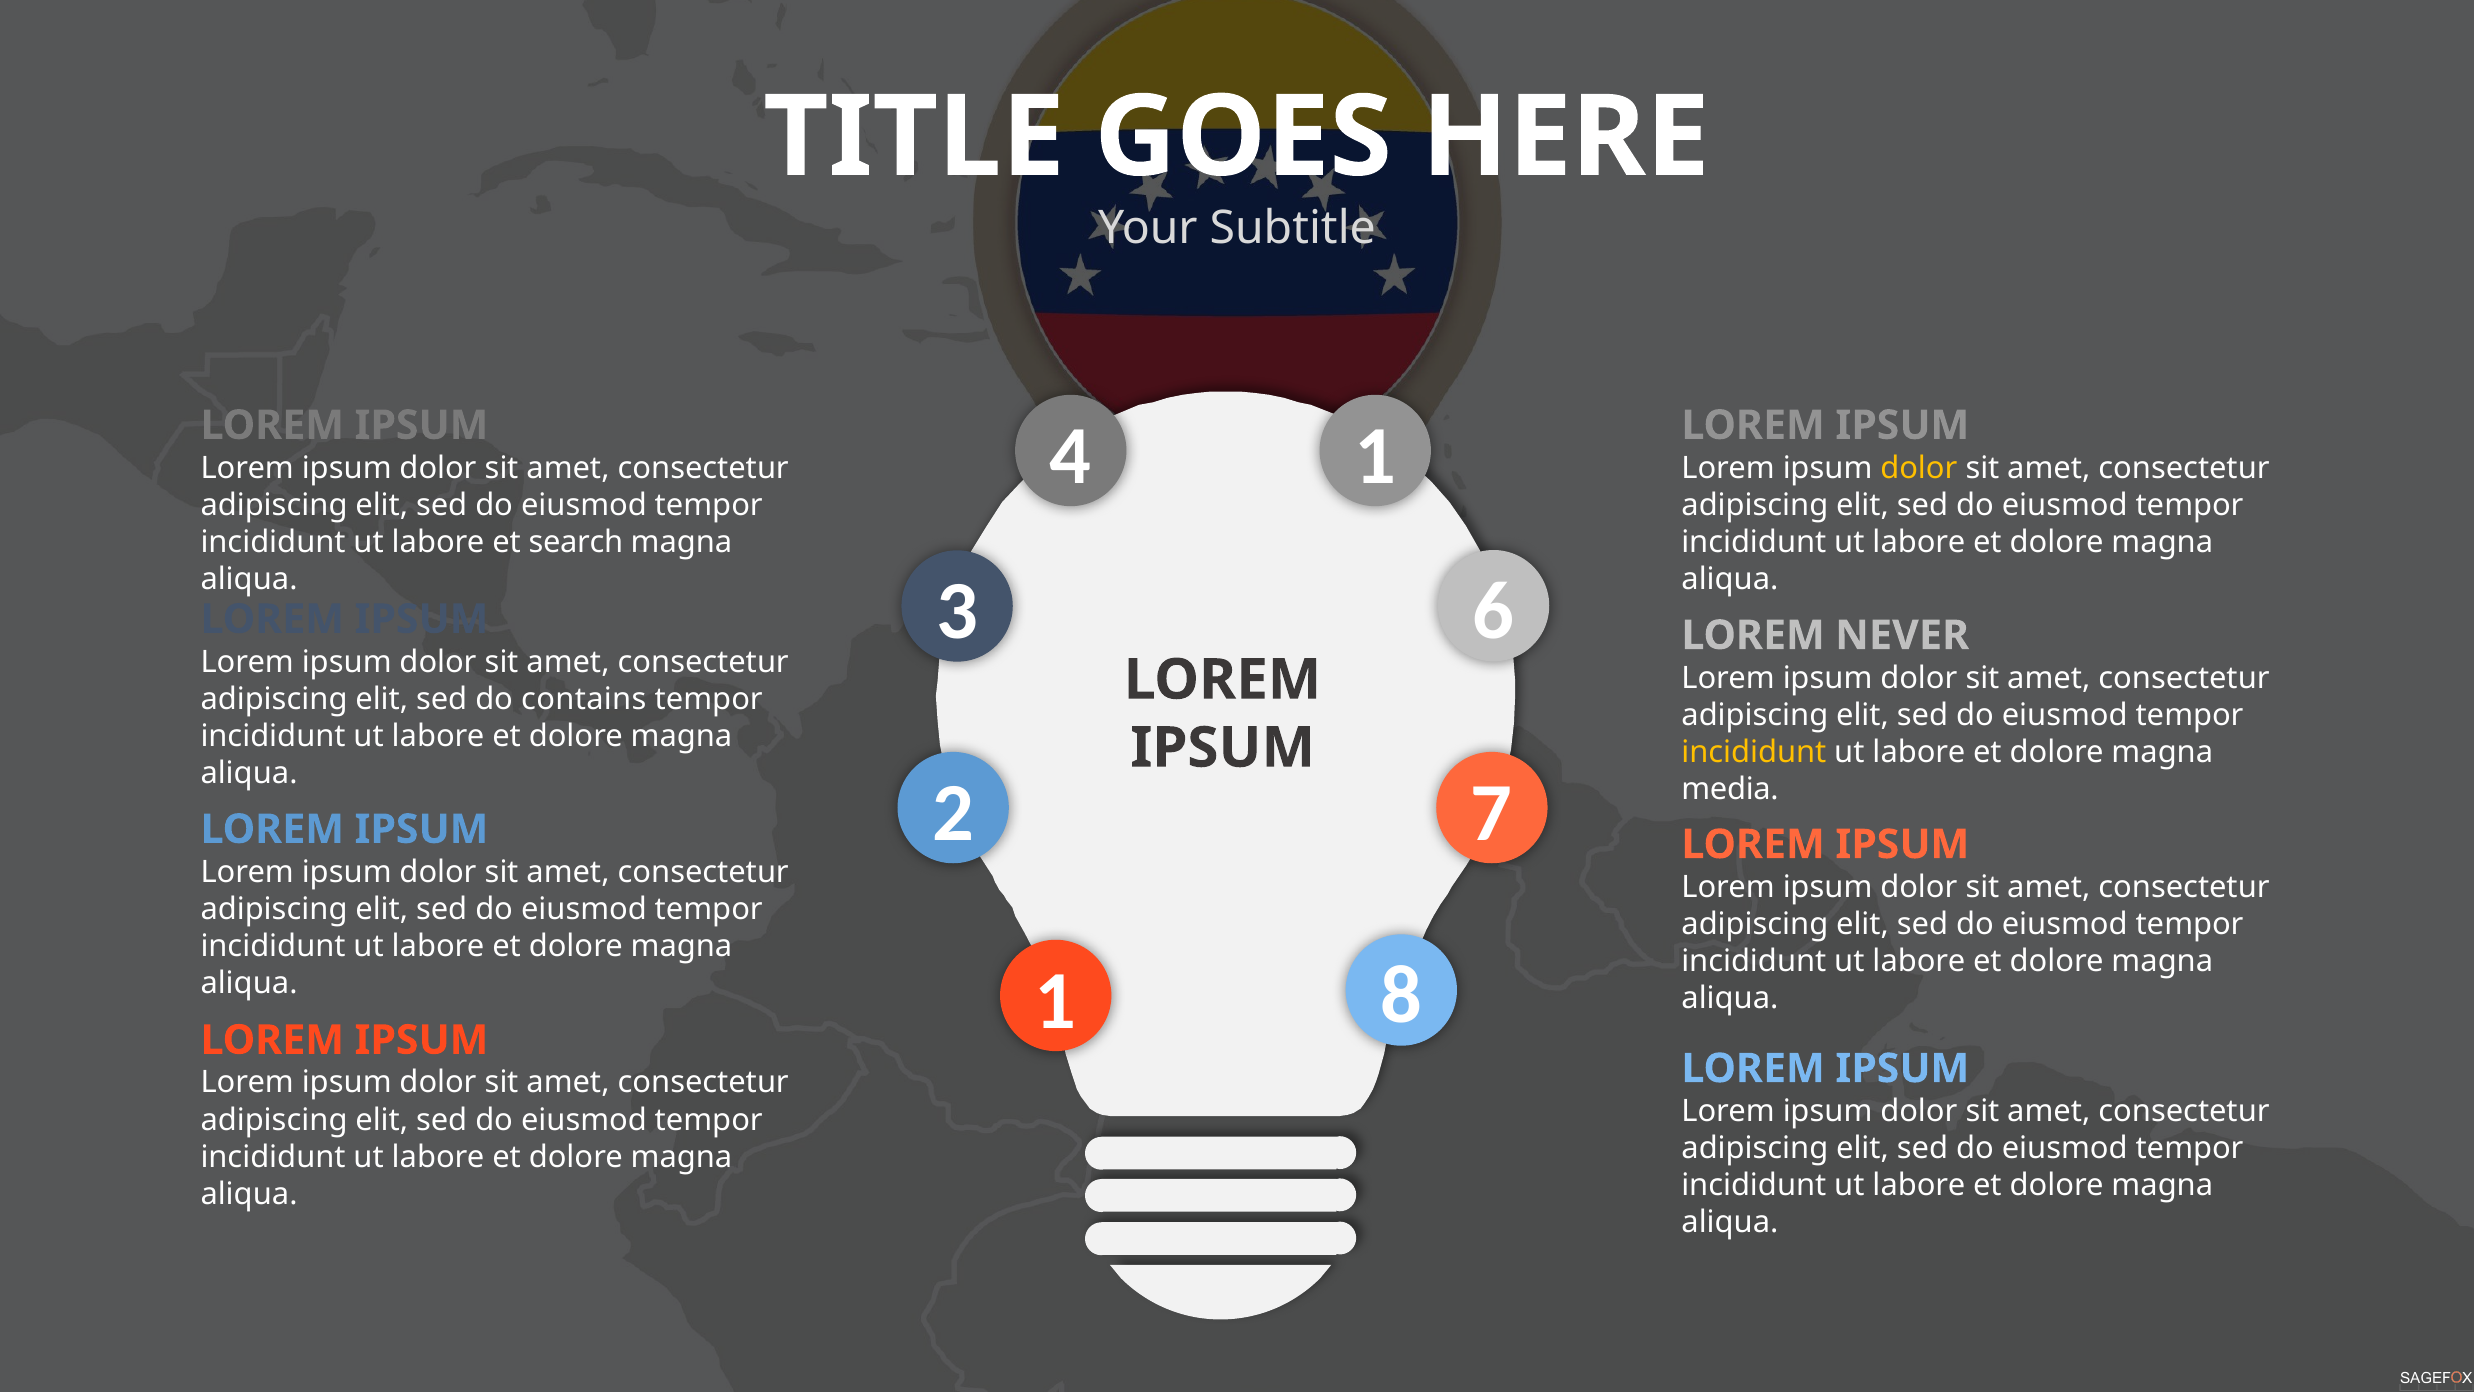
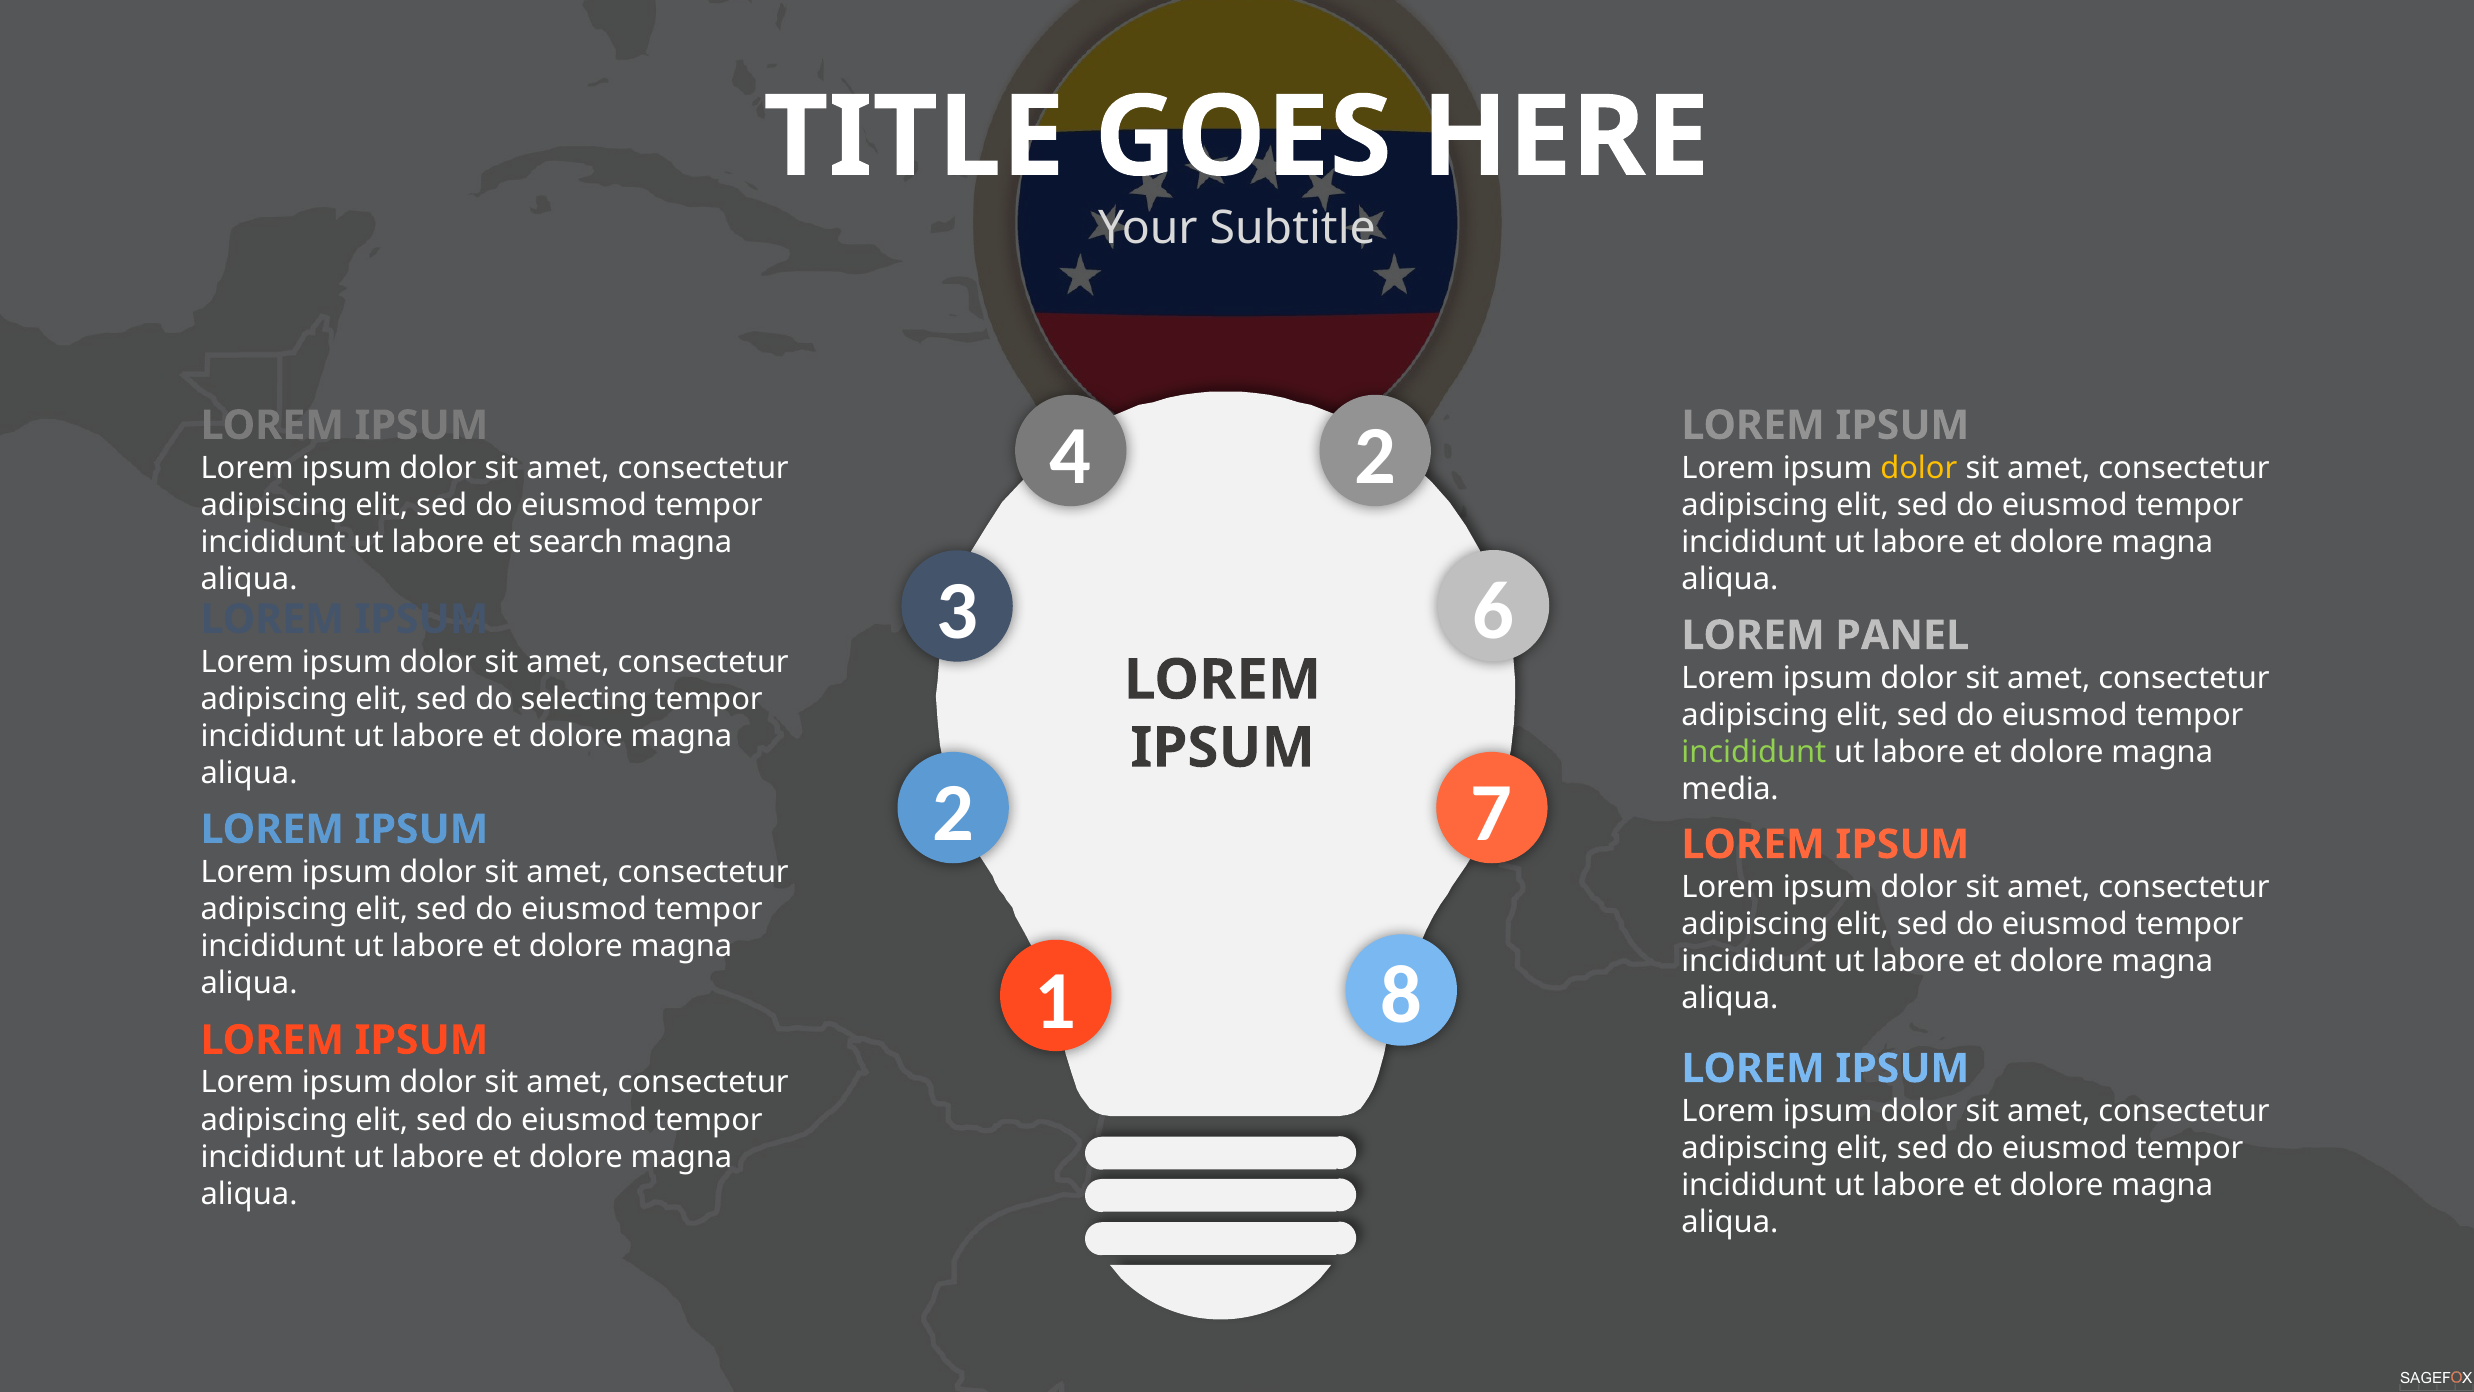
4 1: 1 -> 2 (1375, 456)
NEVER: NEVER -> PANEL (1902, 635)
contains: contains -> selecting (584, 699)
incididunt colour: yellow -> light green (1754, 752)
